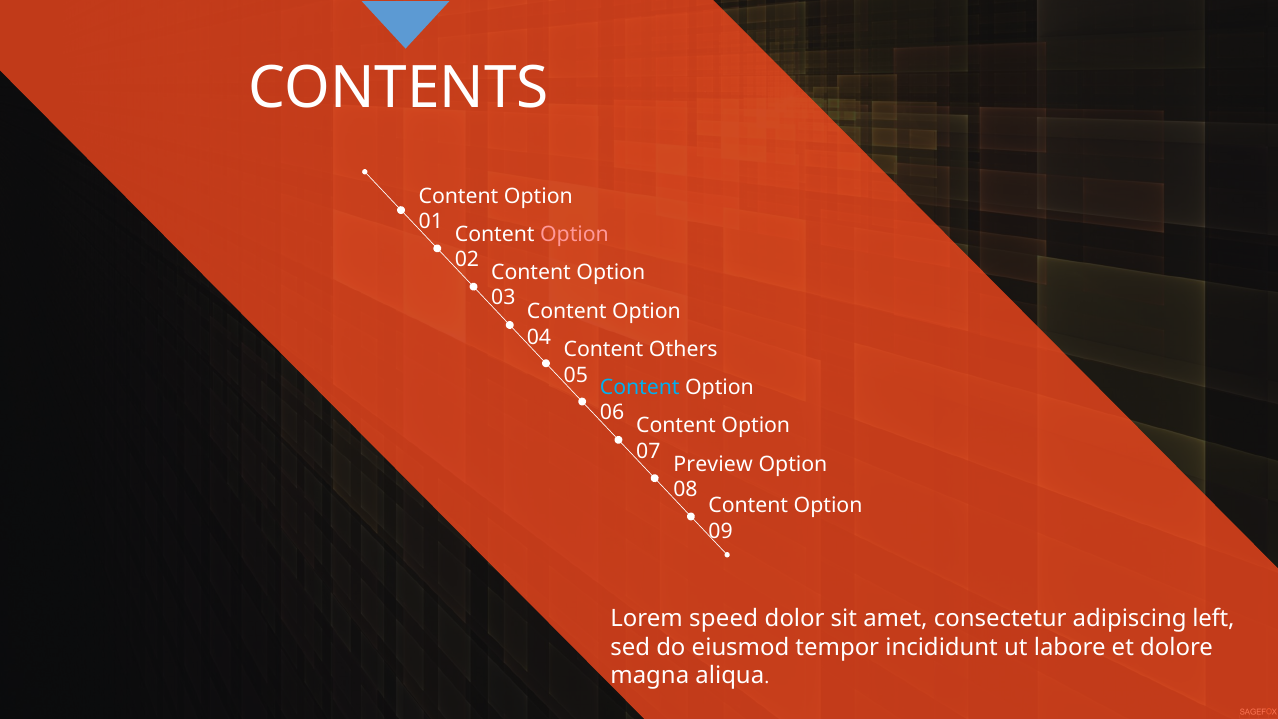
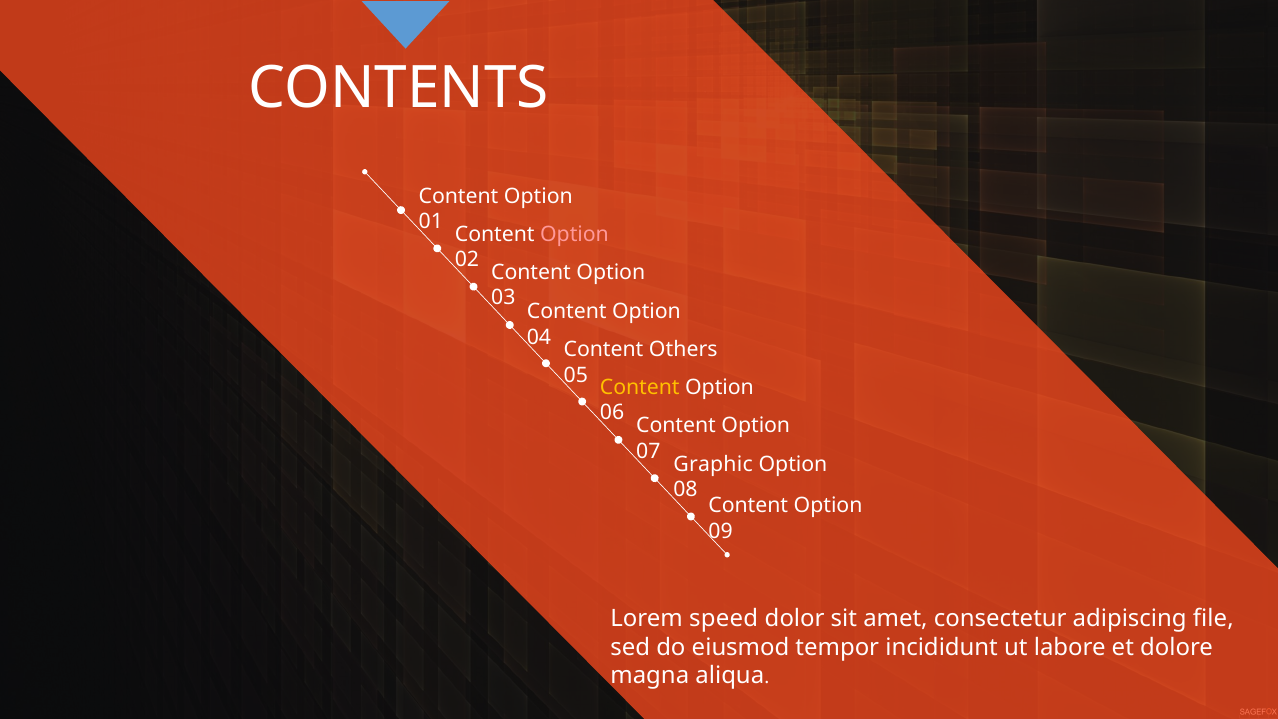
Content colour: light blue -> yellow (640, 387)
Preview: Preview -> Graphic (713, 464)
left: left -> file (1213, 618)
